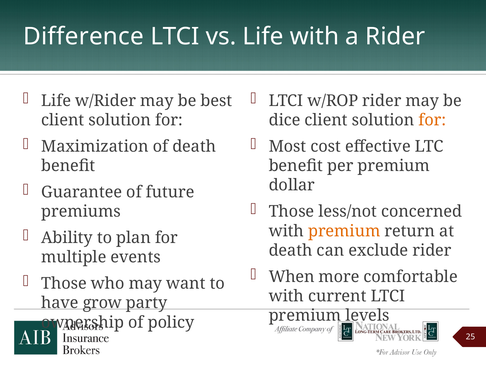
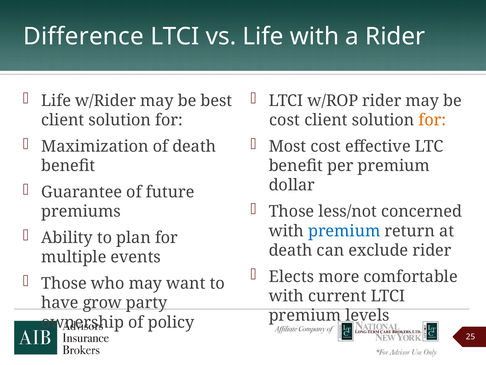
dice: dice -> cost (285, 120)
premium colour: orange -> blue (344, 231)
When: When -> Elects (291, 276)
